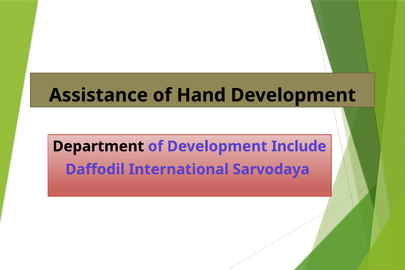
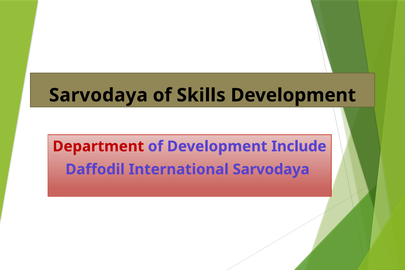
Assistance: Assistance -> Sarvodaya (98, 95)
Hand: Hand -> Skills (201, 95)
Department colour: black -> red (98, 146)
